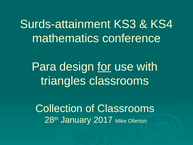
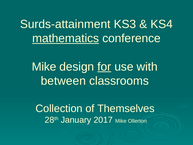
mathematics underline: none -> present (66, 38)
Para: Para -> Mike (44, 67)
triangles: triangles -> between (63, 81)
of Classrooms: Classrooms -> Themselves (126, 108)
